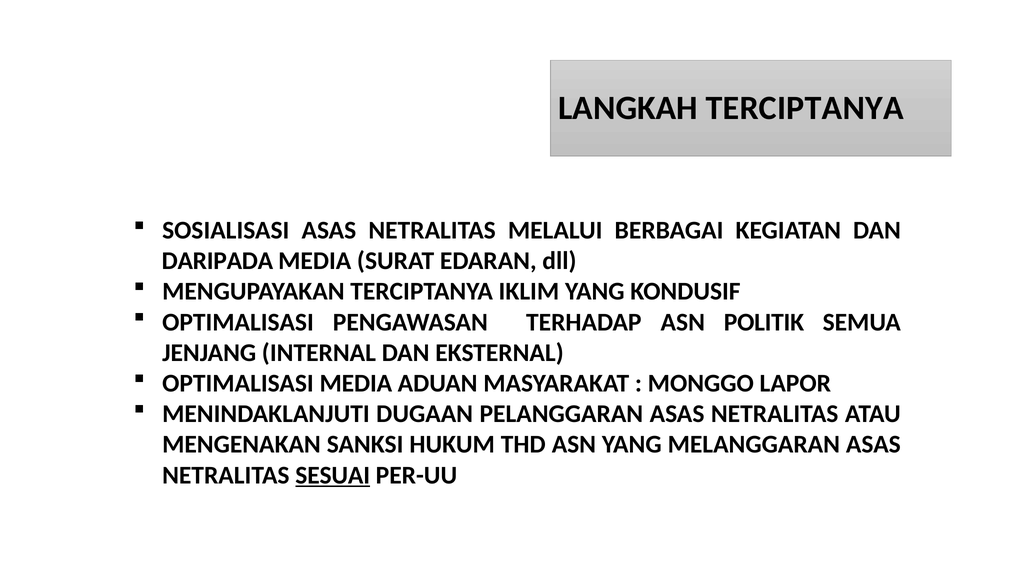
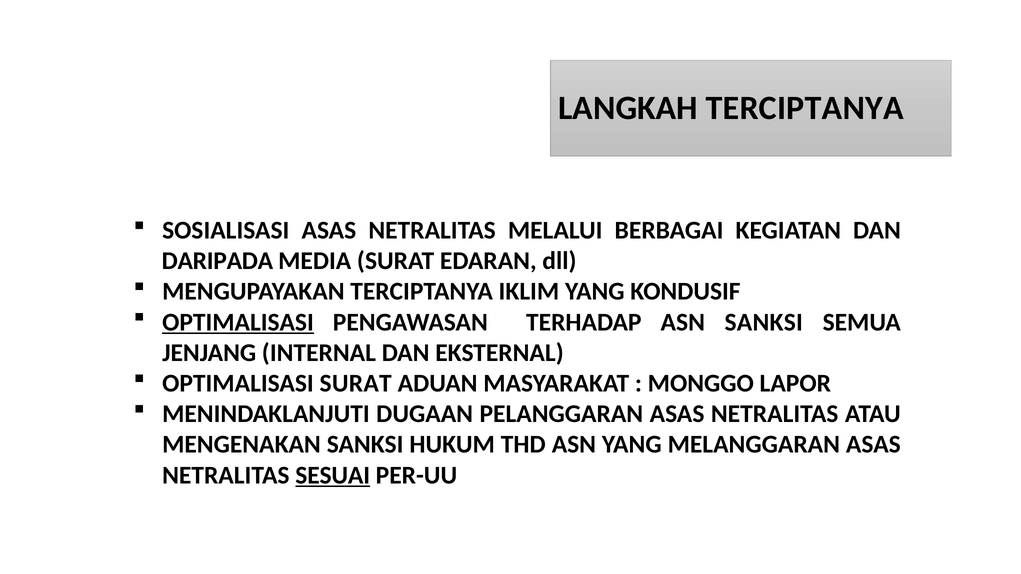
OPTIMALISASI underline: none -> present (238, 322)
ASN POLITIK: POLITIK -> SANKSI (764, 322)
OPTIMALISASI MEDIA: MEDIA -> SURAT (356, 384)
